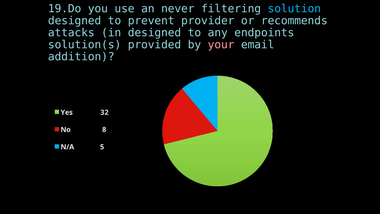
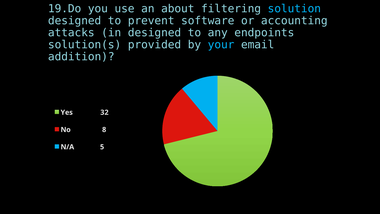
never: never -> about (178, 9)
provider: provider -> software (208, 21)
recommends: recommends -> accounting (294, 21)
your colour: pink -> light blue (221, 45)
